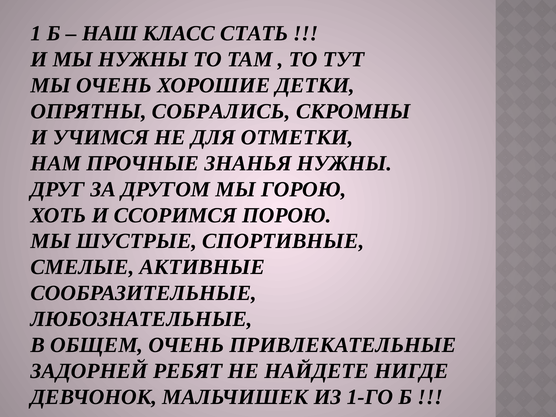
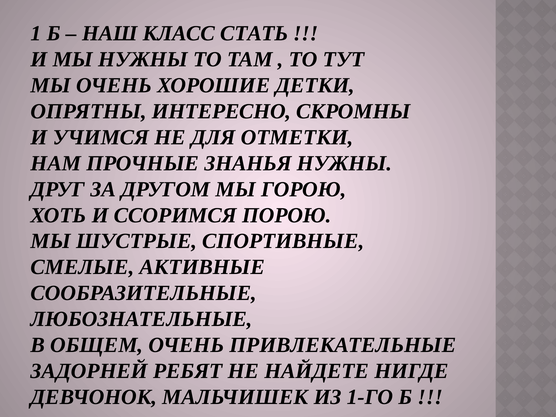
СОБРАЛИСЬ: СОБРАЛИСЬ -> ИНТЕРЕСНО (221, 111)
